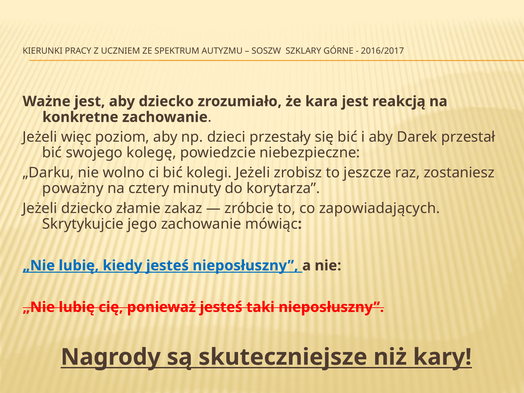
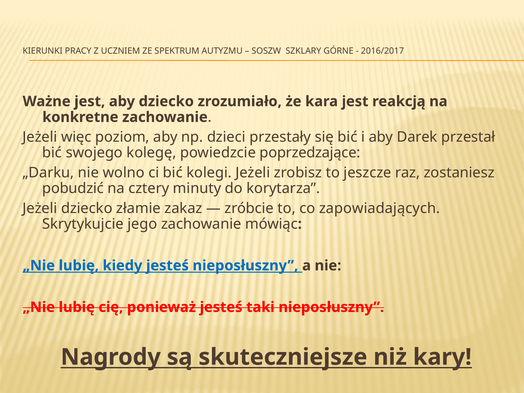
niebezpieczne: niebezpieczne -> poprzedzające (310, 153)
poważny: poważny -> pobudzić (73, 188)
